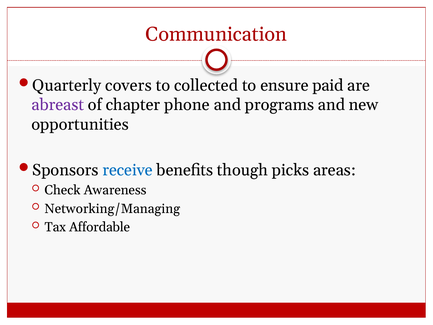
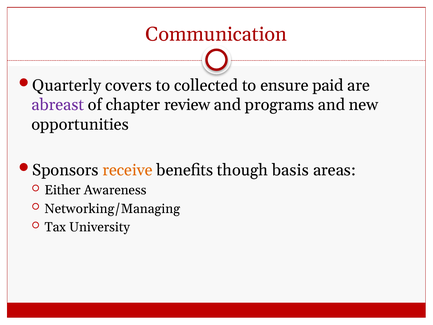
phone: phone -> review (187, 105)
receive colour: blue -> orange (128, 170)
picks: picks -> basis (290, 170)
Check: Check -> Either (63, 190)
Affordable: Affordable -> University (100, 227)
